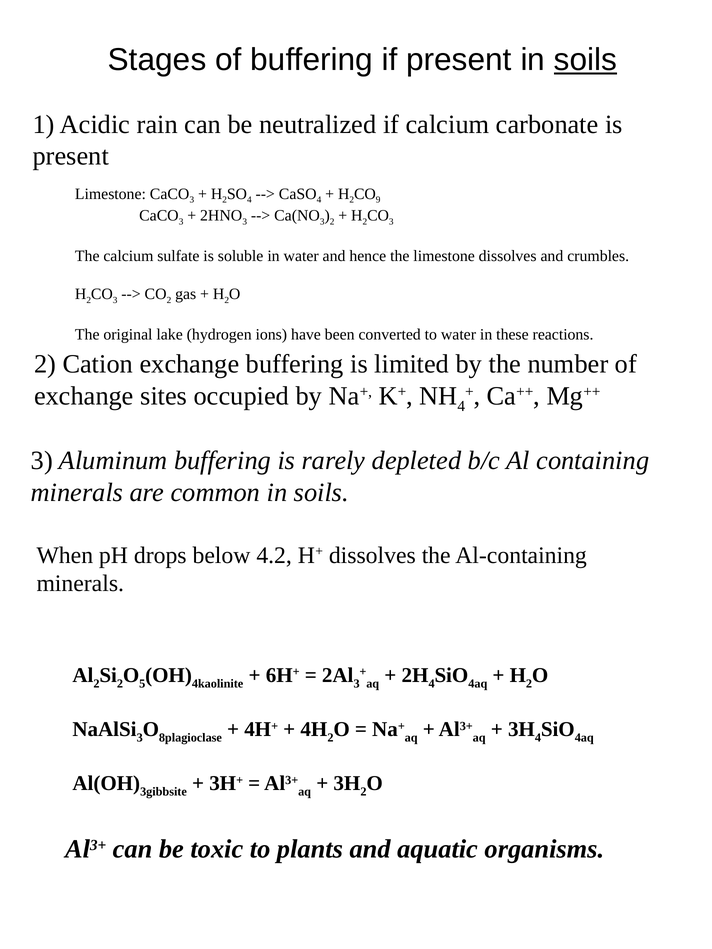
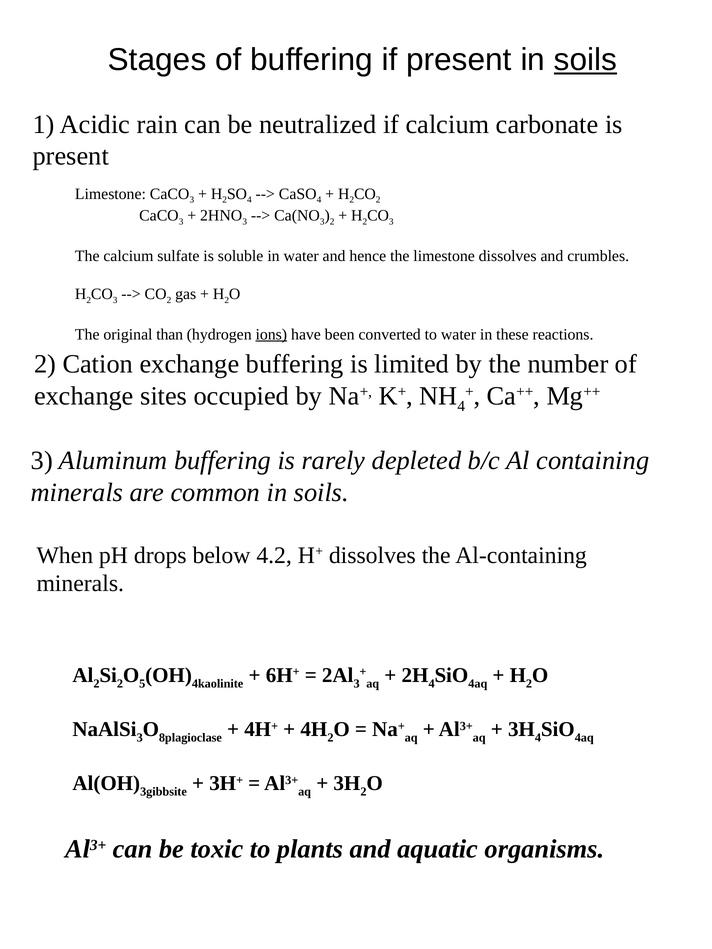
9: 9 -> 2 (378, 200)
lake: lake -> than (170, 335)
ions underline: none -> present (271, 335)
